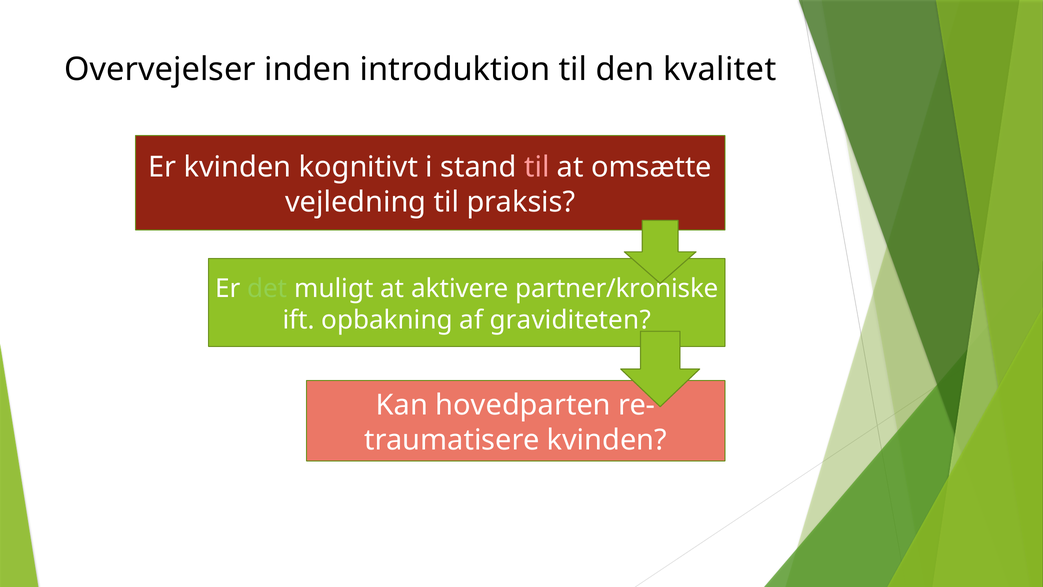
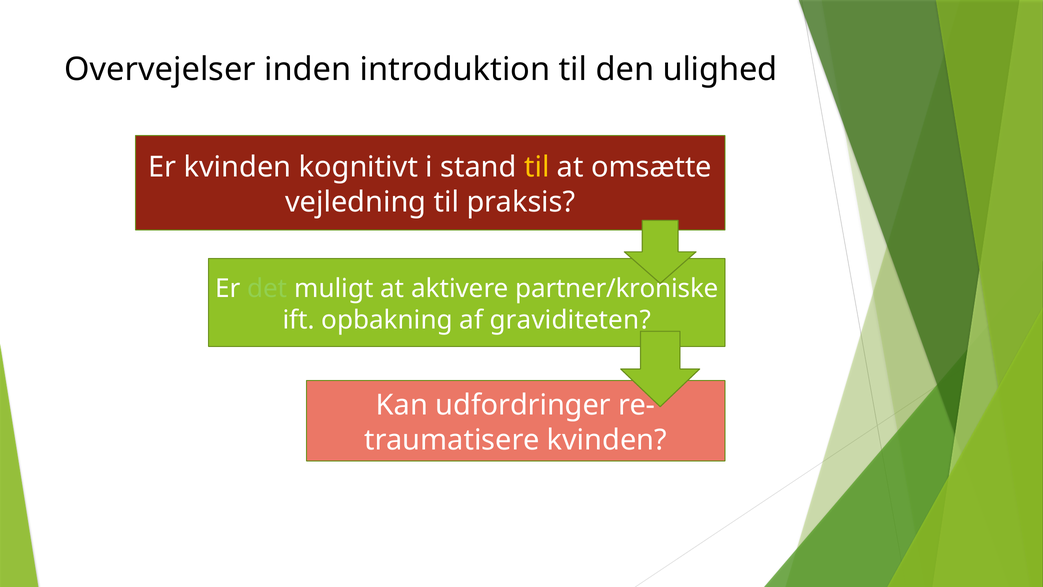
kvalitet: kvalitet -> ulighed (720, 70)
til colour: pink -> yellow (537, 167)
hovedparten: hovedparten -> udfordringer (523, 405)
